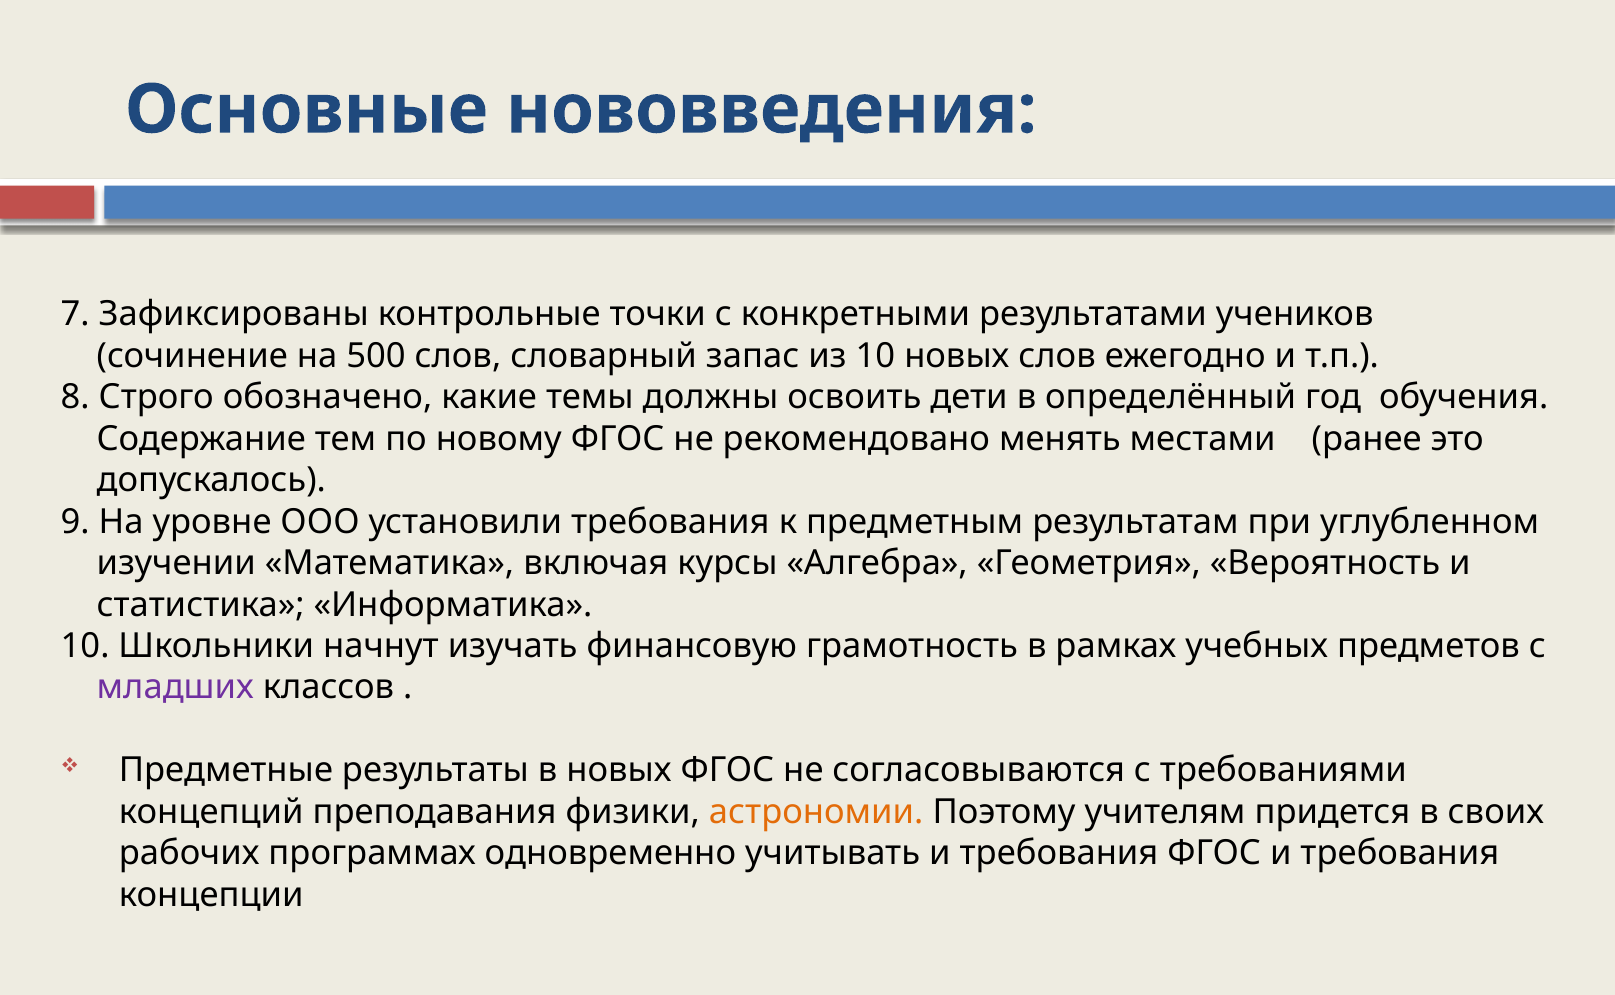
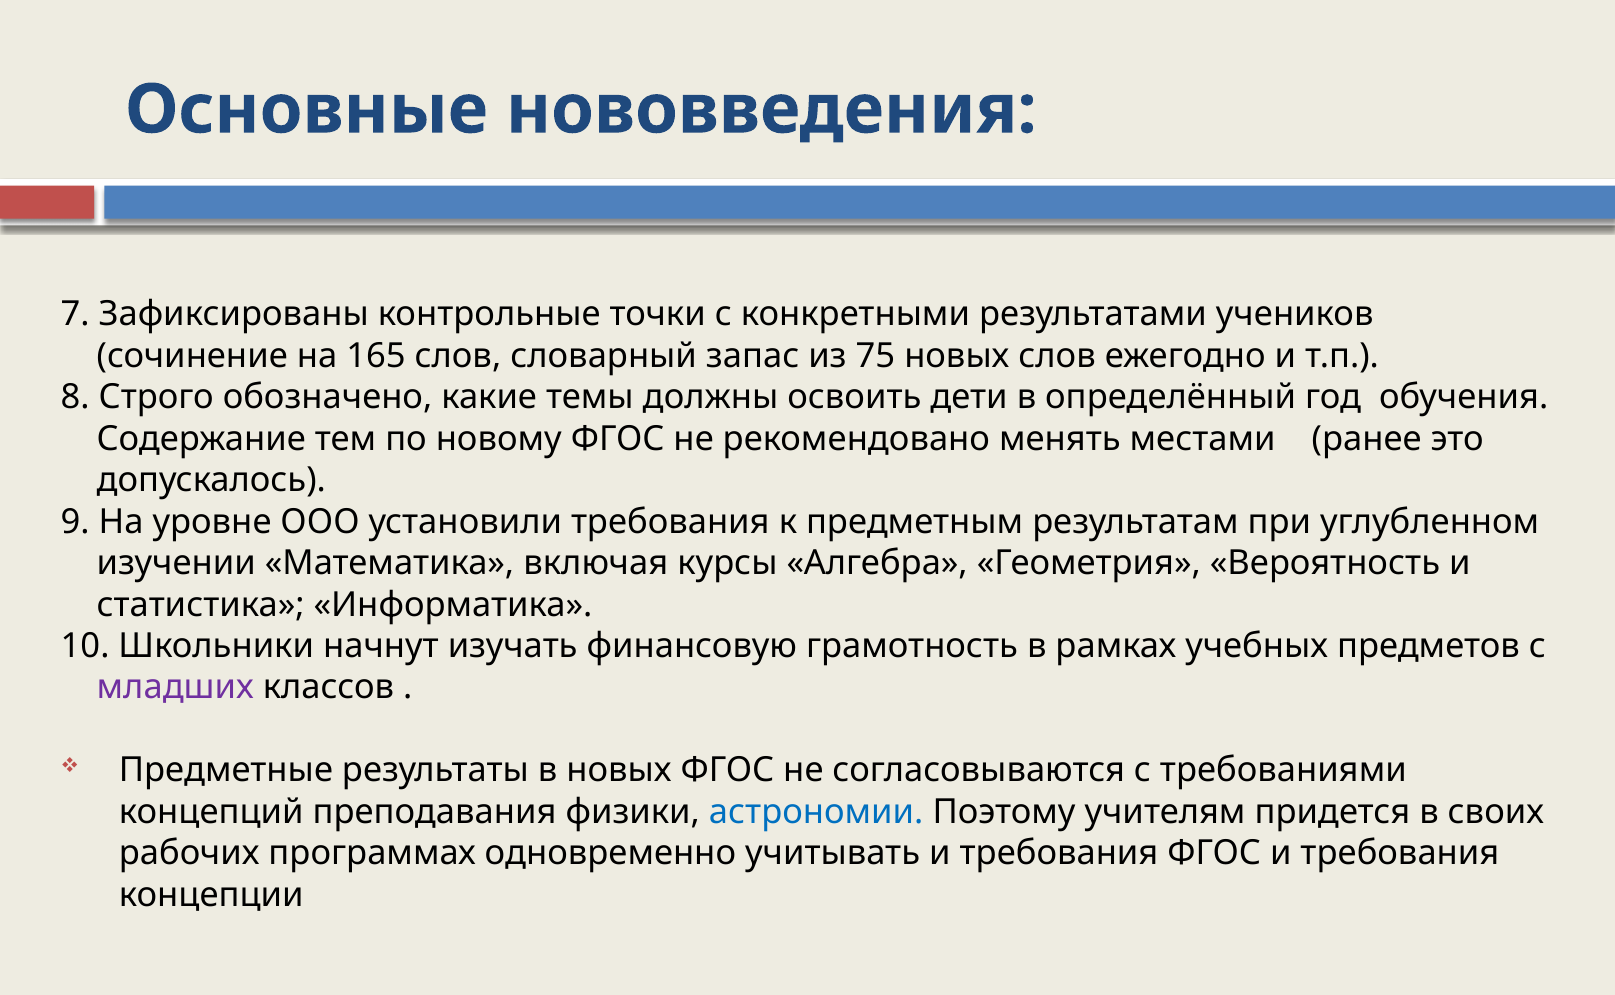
500: 500 -> 165 (376, 356)
из 10: 10 -> 75 (875, 356)
астрономии colour: orange -> blue (816, 812)
